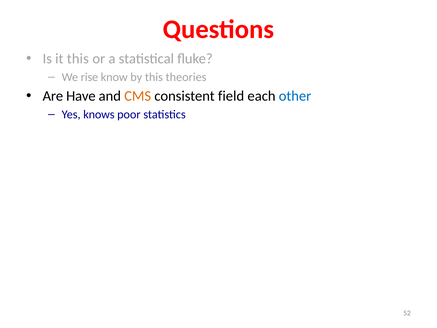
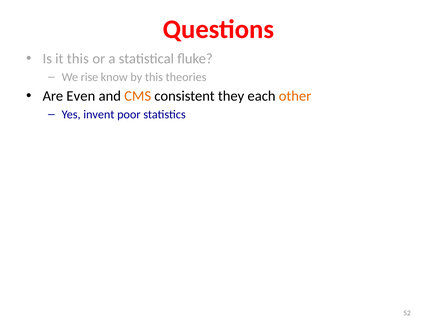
Have: Have -> Even (81, 96)
field: field -> they (231, 96)
other colour: blue -> orange (295, 96)
knows: knows -> invent (99, 114)
